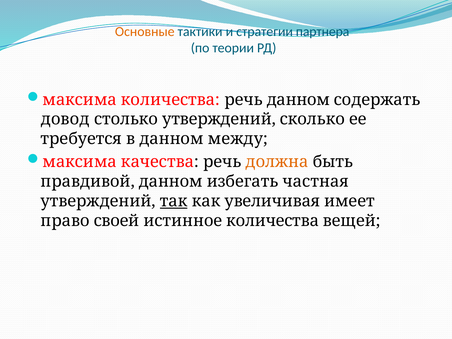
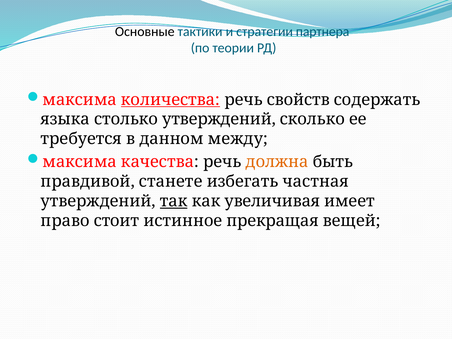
Основные colour: orange -> black (145, 31)
количества underline: none -> present (170, 100)
речь данном: данном -> свойств (298, 100)
довод: довод -> языка (65, 119)
правдивой данном: данном -> станете (171, 181)
своей: своей -> стоит (116, 221)
истинное количества: количества -> прекращая (273, 221)
